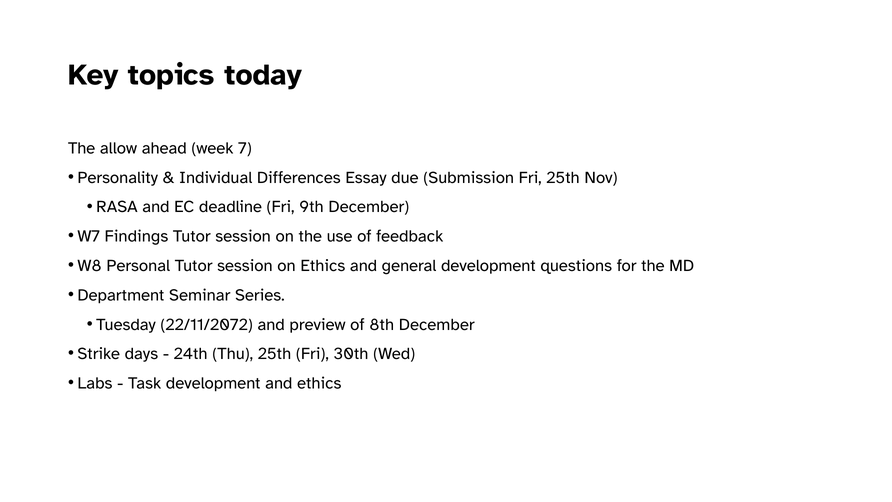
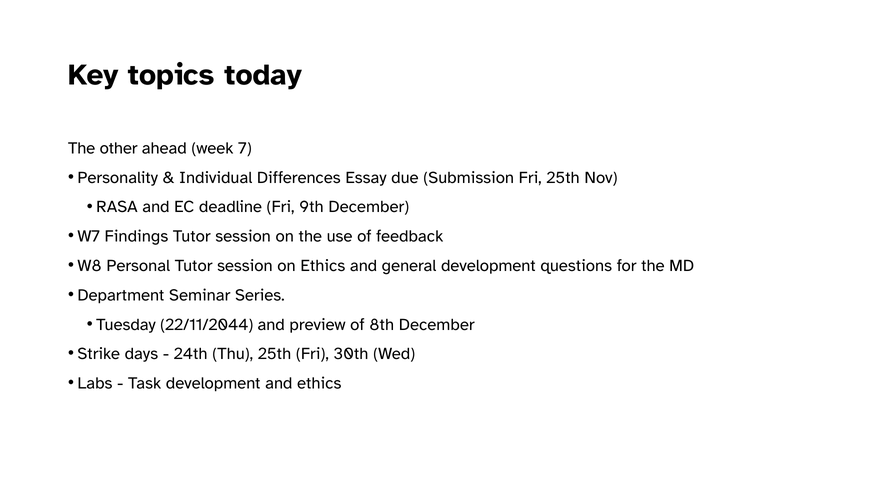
allow: allow -> other (119, 148)
22/11/2072: 22/11/2072 -> 22/11/2044 (207, 324)
